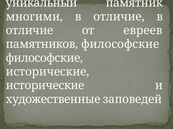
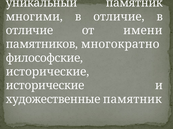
евреев: евреев -> имени (143, 31)
памятников философские: философские -> многократно (120, 44)
художественные заповедей: заповедей -> памятник (132, 100)
